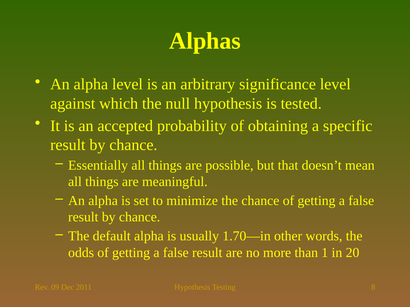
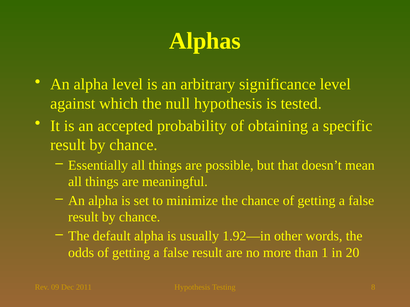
1.70—in: 1.70—in -> 1.92—in (247, 237)
